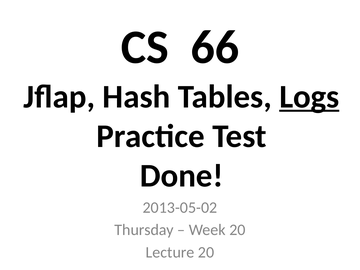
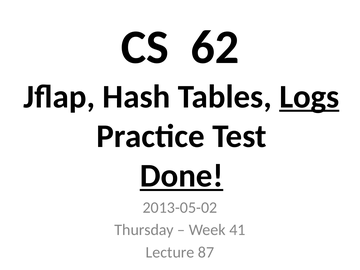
66: 66 -> 62 (215, 47)
Done underline: none -> present (182, 176)
Week 20: 20 -> 41 (237, 230)
Lecture 20: 20 -> 87 (206, 252)
